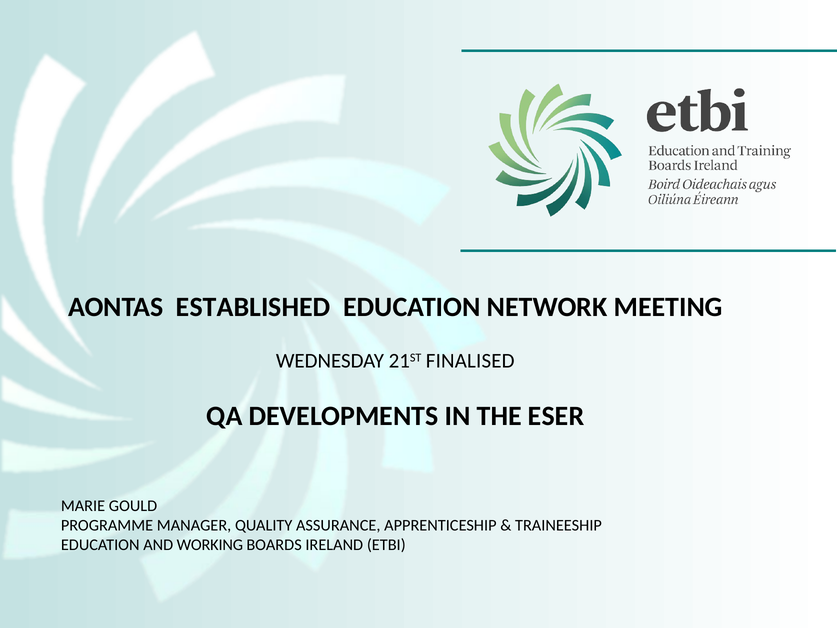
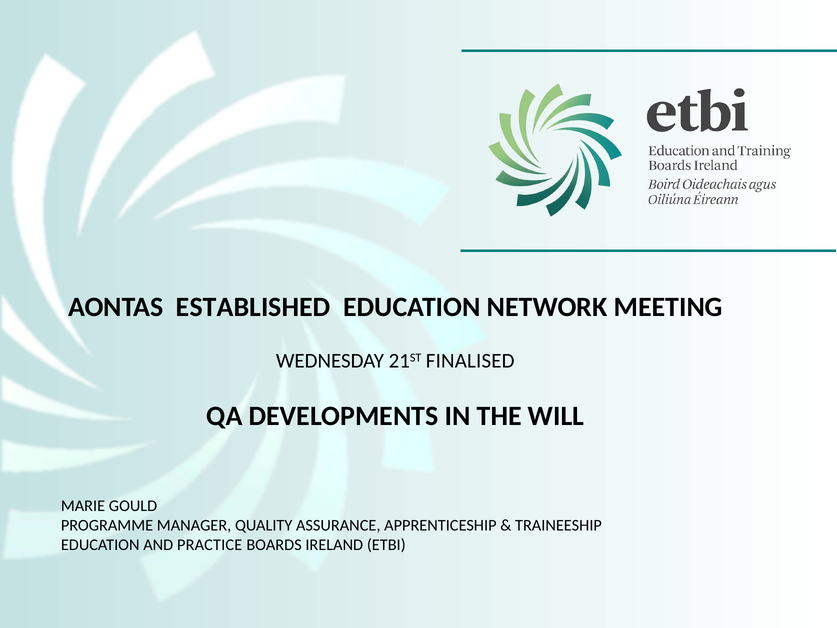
ESER: ESER -> WILL (556, 416)
WORKING: WORKING -> PRACTICE (210, 545)
